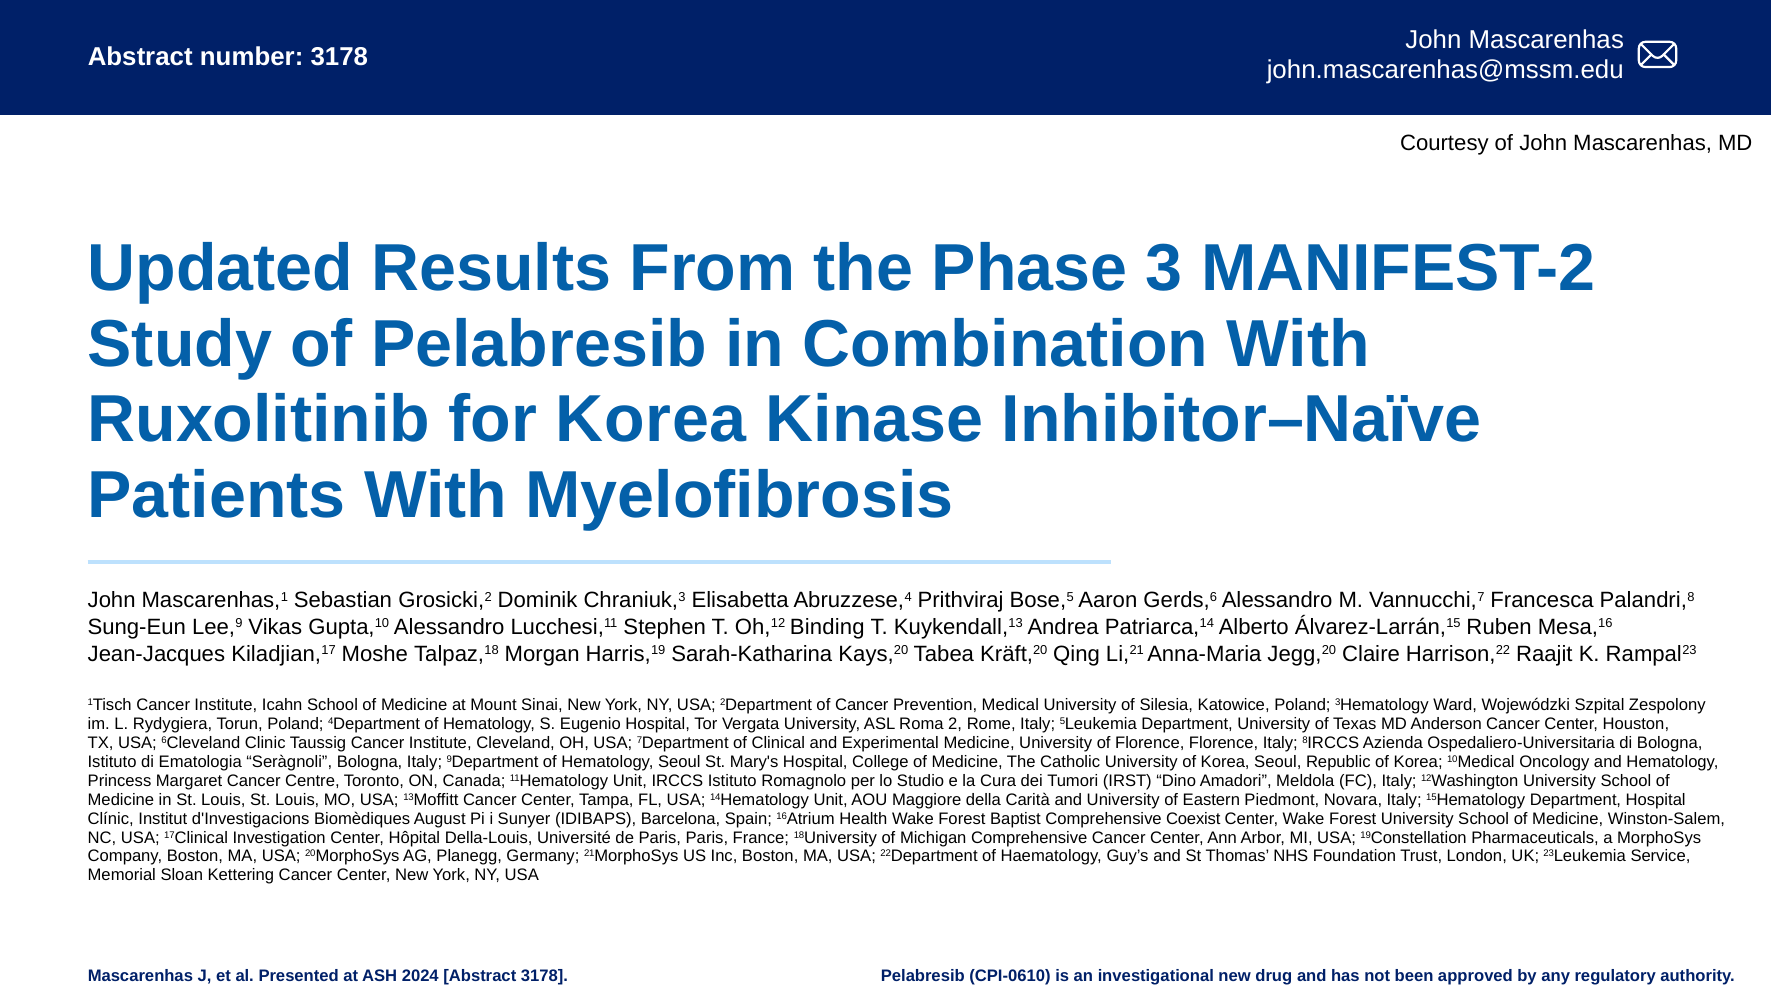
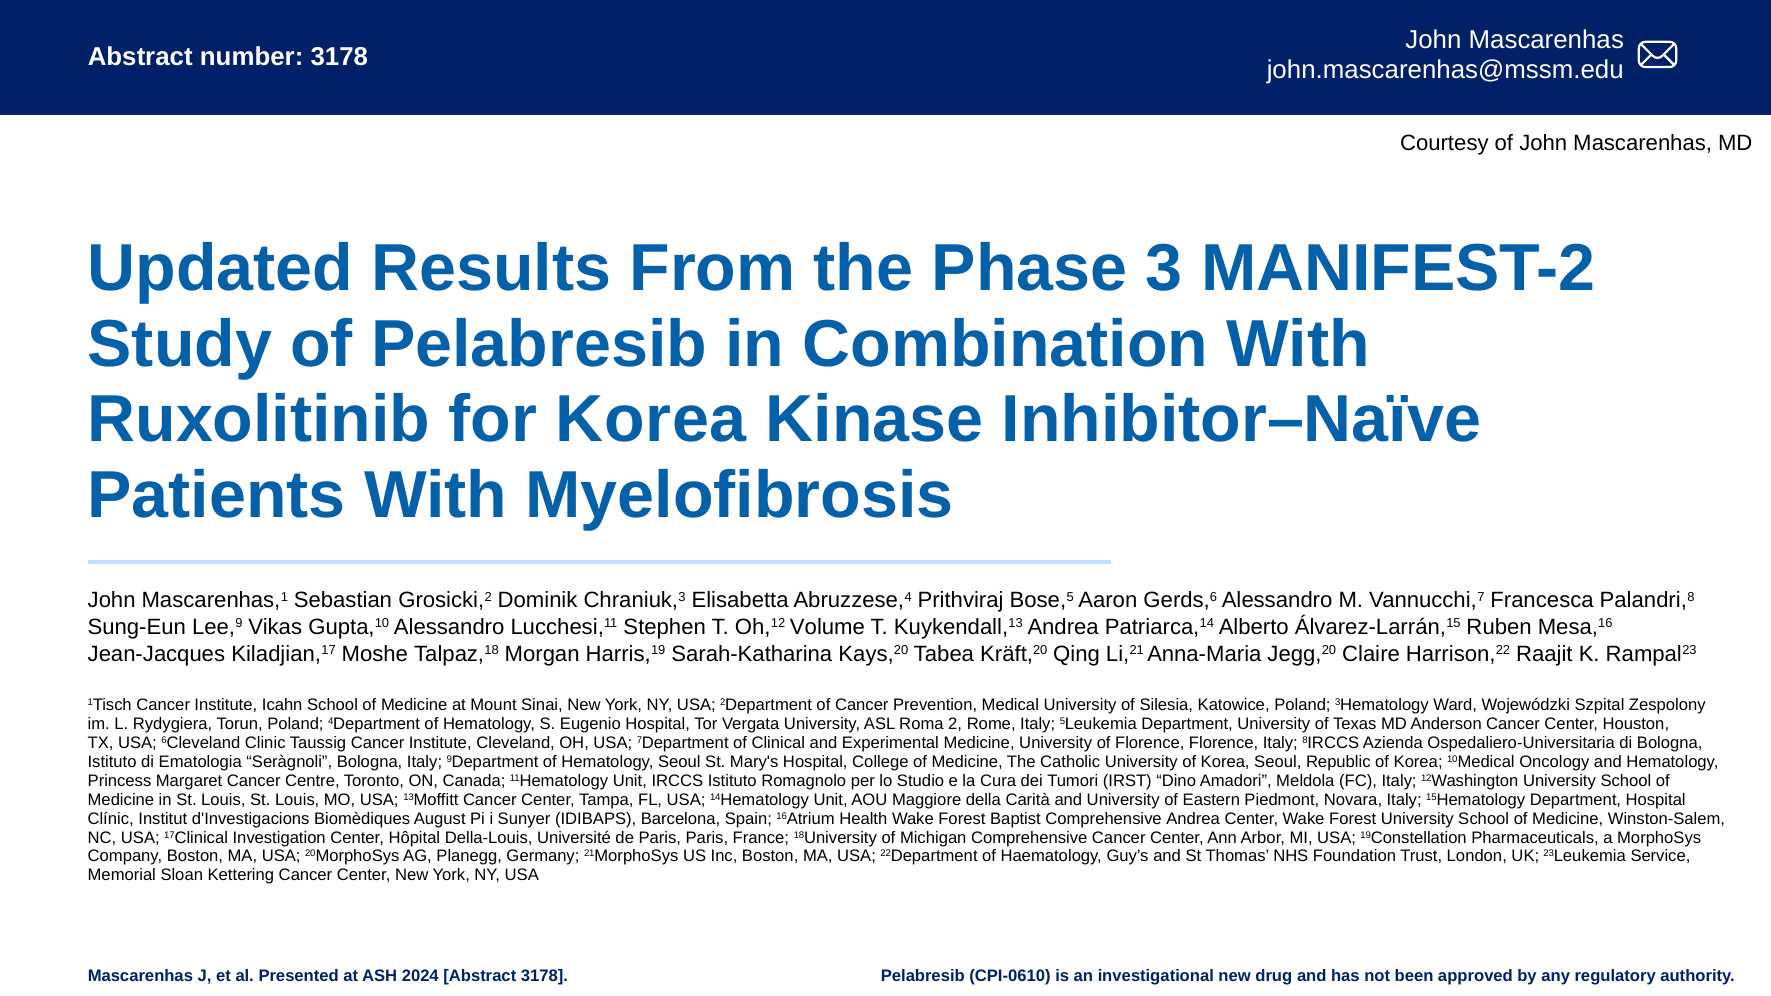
Binding: Binding -> Volume (827, 627)
Comprehensive Coexist: Coexist -> Andrea (1193, 819)
